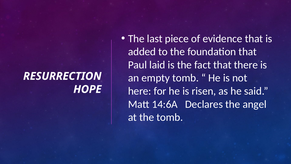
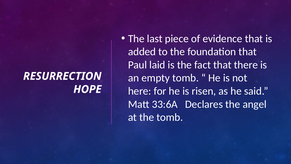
14:6A: 14:6A -> 33:6A (165, 104)
